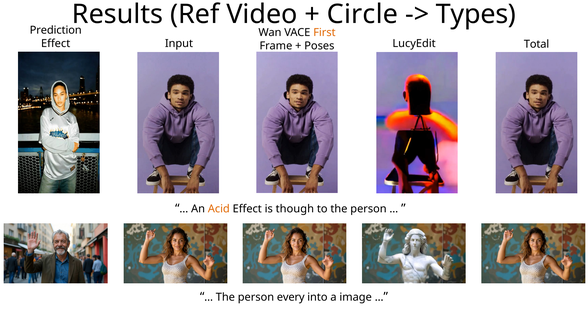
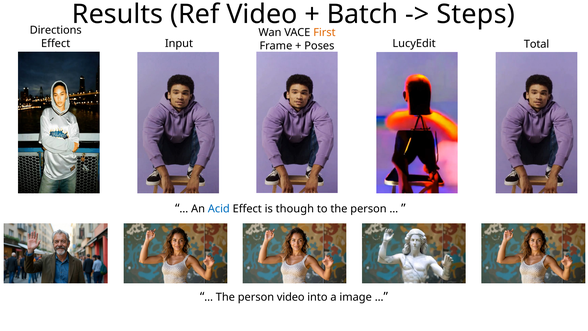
Circle: Circle -> Batch (363, 14)
Types: Types -> Steps (476, 14)
Prediction: Prediction -> Directions (56, 30)
Acid colour: orange -> blue (219, 209)
person every: every -> video (291, 297)
